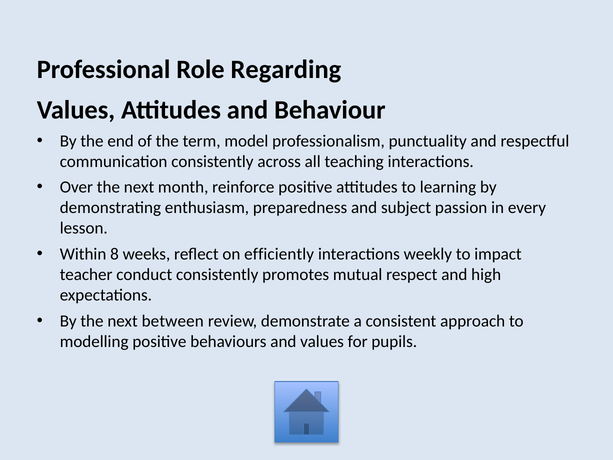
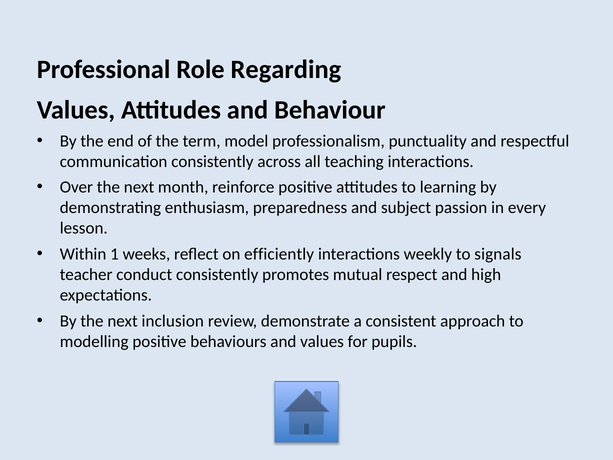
8: 8 -> 1 (115, 254)
impact: impact -> signals (498, 254)
between: between -> inclusion (173, 321)
